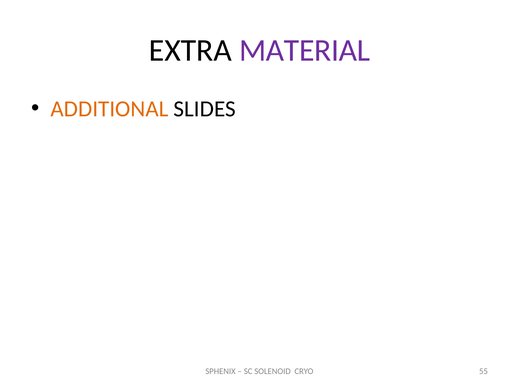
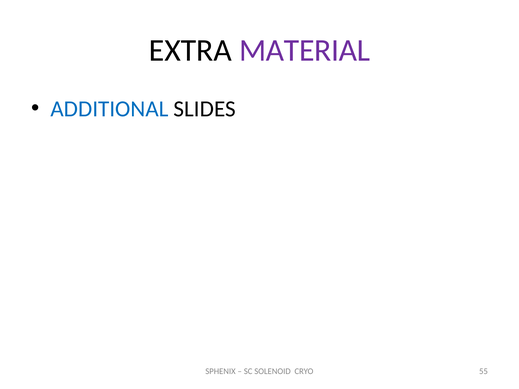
ADDITIONAL colour: orange -> blue (110, 109)
